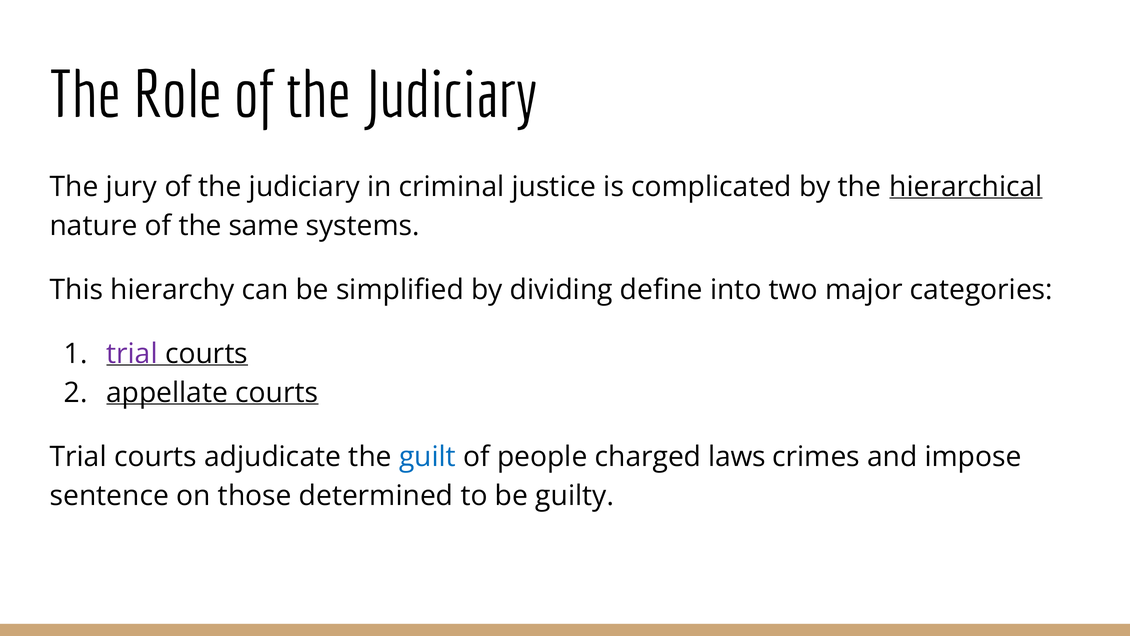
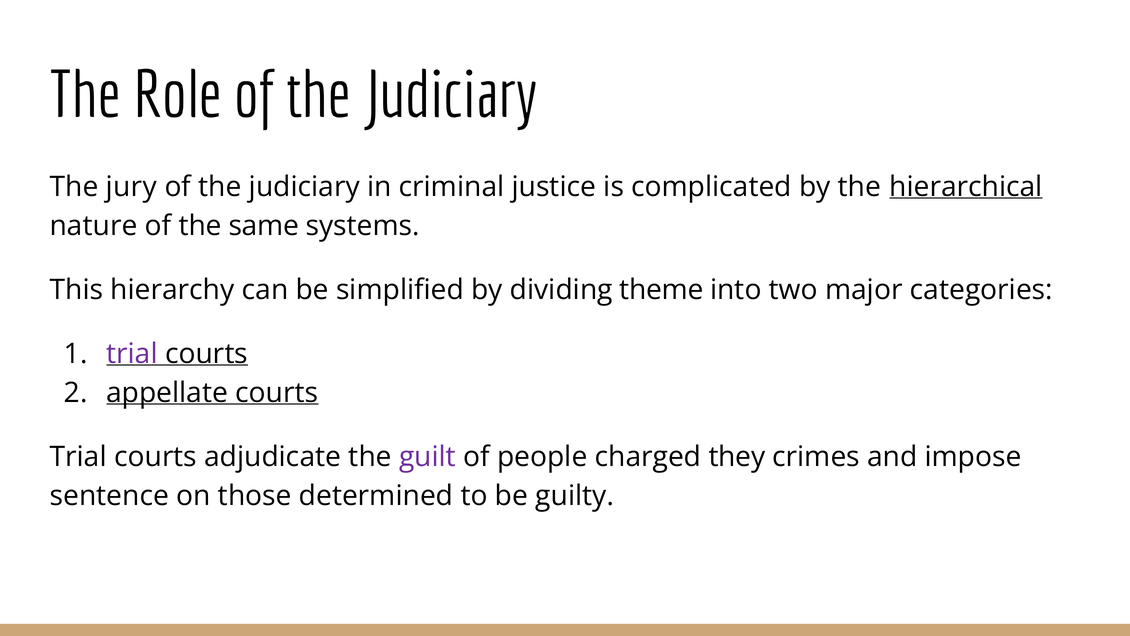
define: define -> theme (661, 290)
guilt colour: blue -> purple (427, 457)
laws: laws -> they (737, 457)
